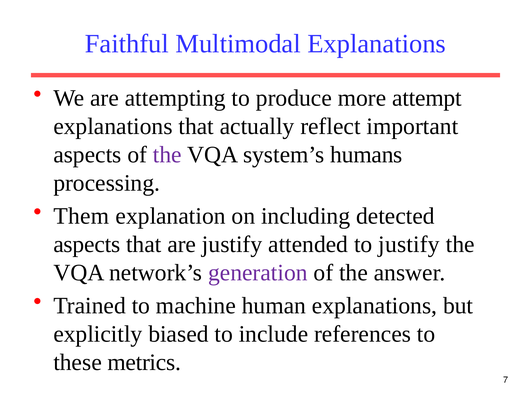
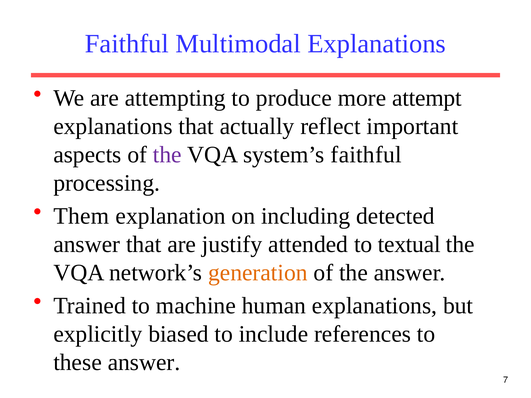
system’s humans: humans -> faithful (366, 155)
aspects: aspects -> answer (87, 244)
to justify: justify -> textual (409, 244)
generation colour: purple -> orange (258, 273)
these metrics: metrics -> answer (144, 363)
